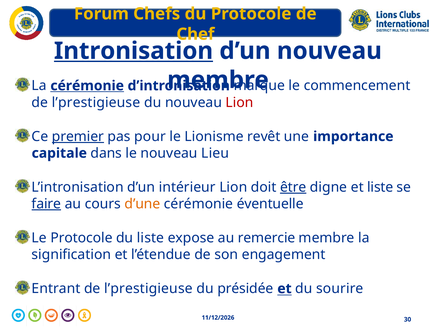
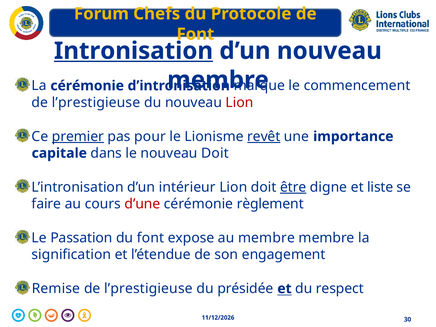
Chef: Chef -> Font (195, 34)
cérémonie underline: present -> none (87, 86)
revêt underline: none -> present (264, 136)
nouveau Lieu: Lieu -> Doit (215, 153)
faire underline: present -> none (46, 204)
d’une colour: orange -> red (142, 204)
éventuelle: éventuelle -> règlement (270, 204)
Le Protocole: Protocole -> Passation (81, 238)
du liste: liste -> font (151, 238)
au remercie: remercie -> membre (266, 238)
Entrant: Entrant -> Remise (56, 289)
sourire: sourire -> respect (340, 289)
